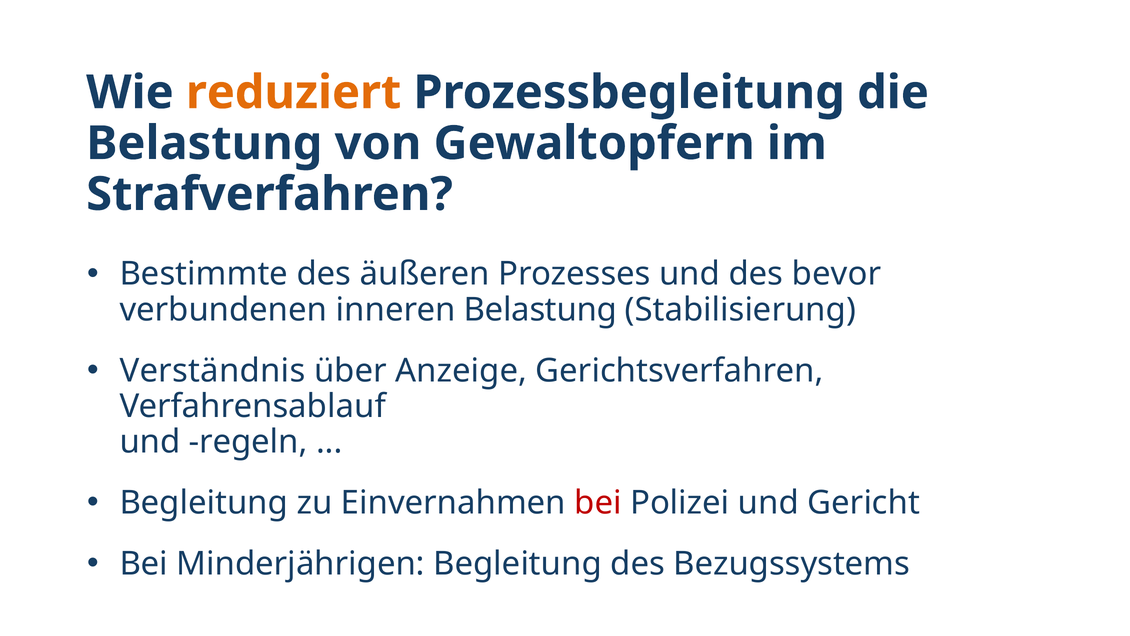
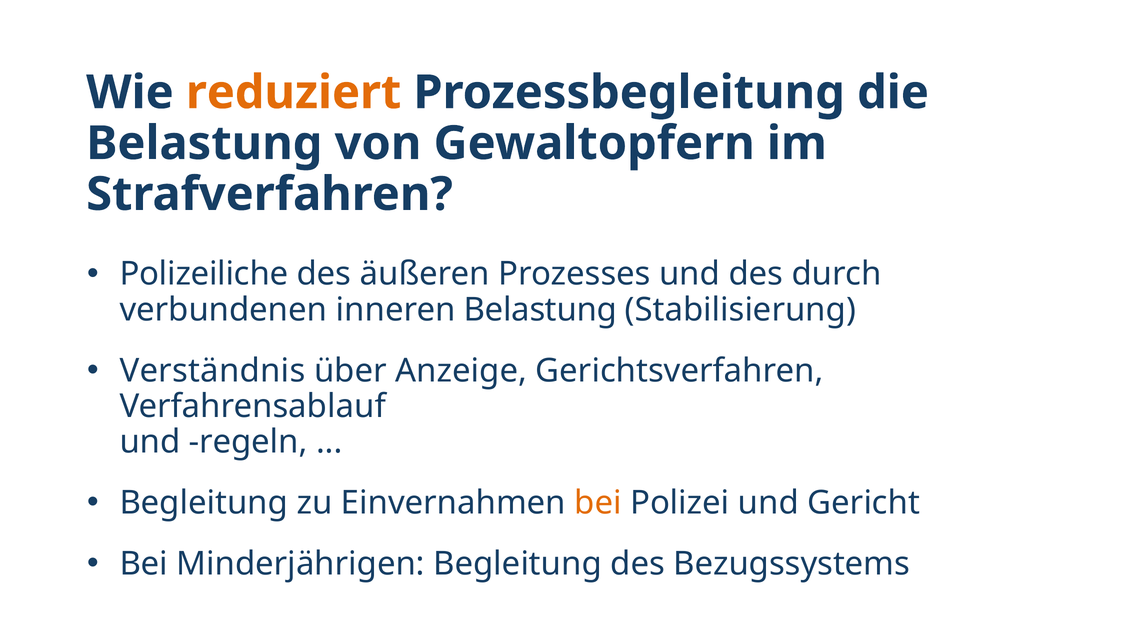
Bestimmte: Bestimmte -> Polizeiliche (204, 274)
bevor: bevor -> durch (837, 274)
bei colour: red -> orange (598, 503)
